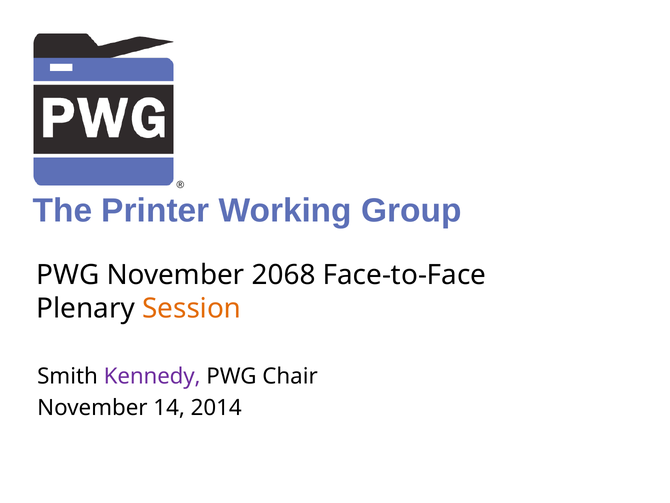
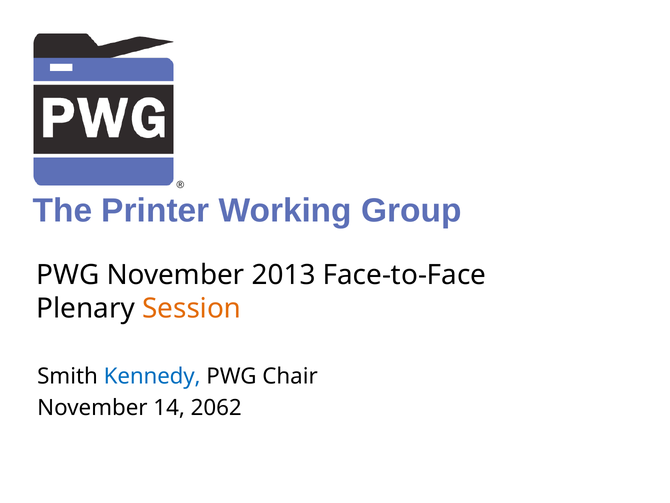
2068: 2068 -> 2013 (284, 275)
Kennedy colour: purple -> blue (152, 376)
2014: 2014 -> 2062 (216, 407)
